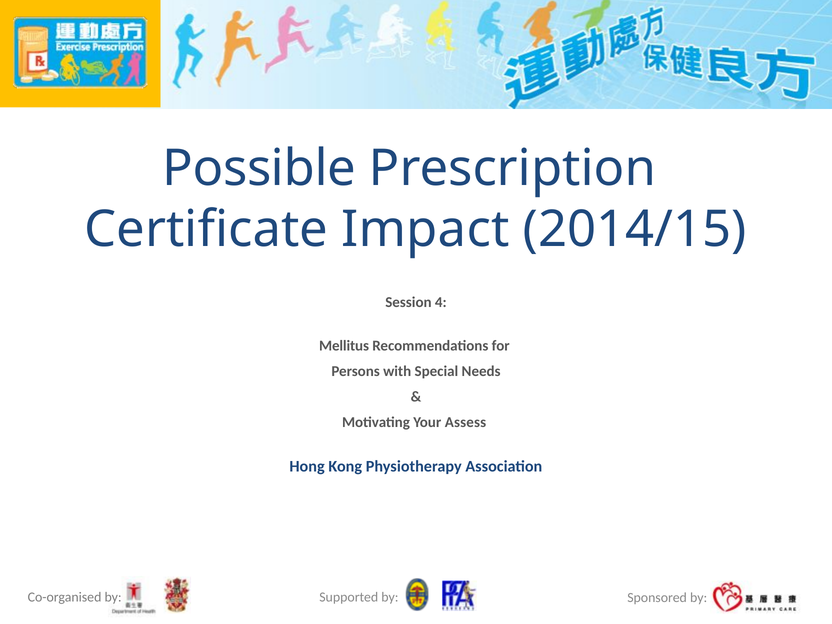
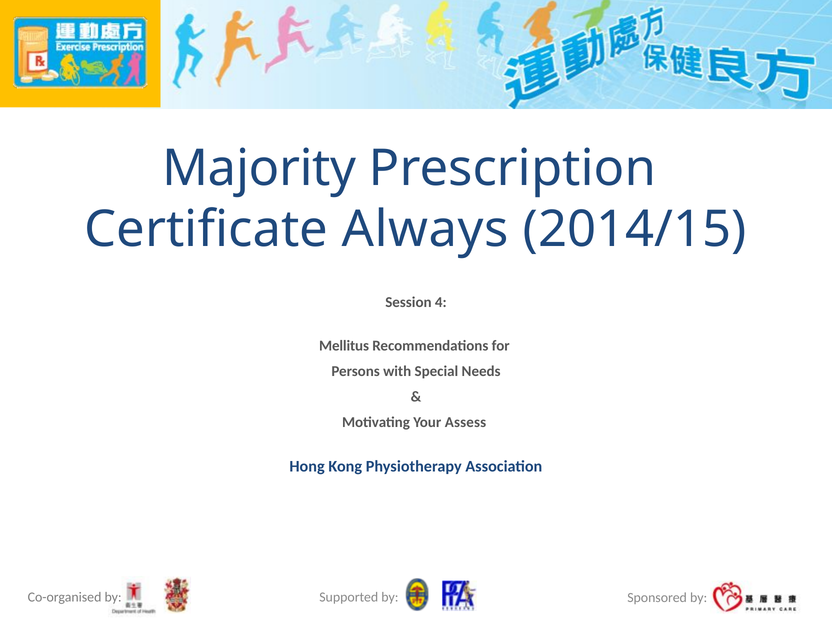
Possible: Possible -> Majority (259, 168)
Impact: Impact -> Always (425, 229)
